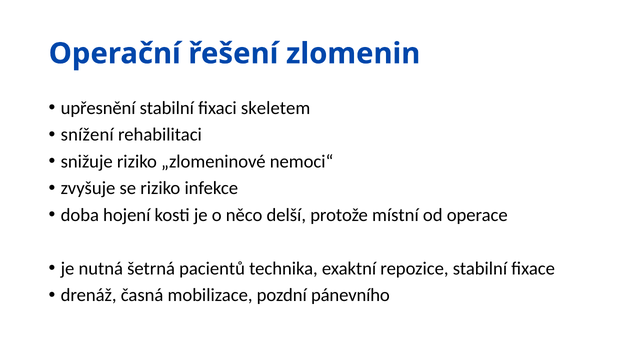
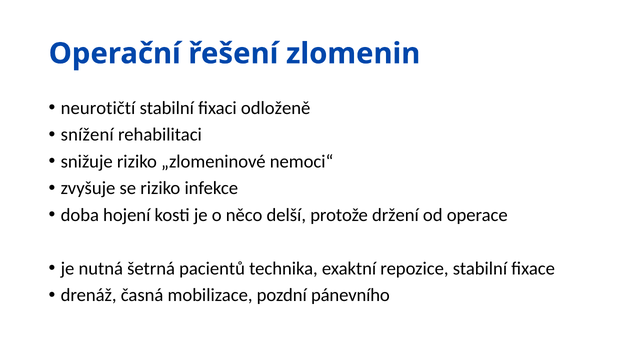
upřesnění: upřesnění -> neurotičtí (98, 108)
skeletem: skeletem -> odloženě (276, 108)
místní: místní -> držení (395, 215)
